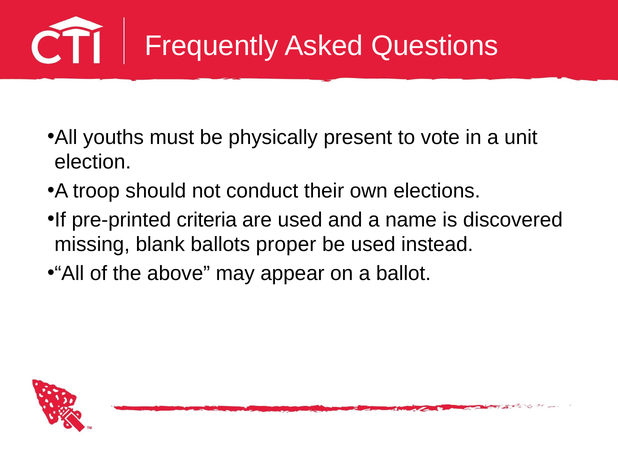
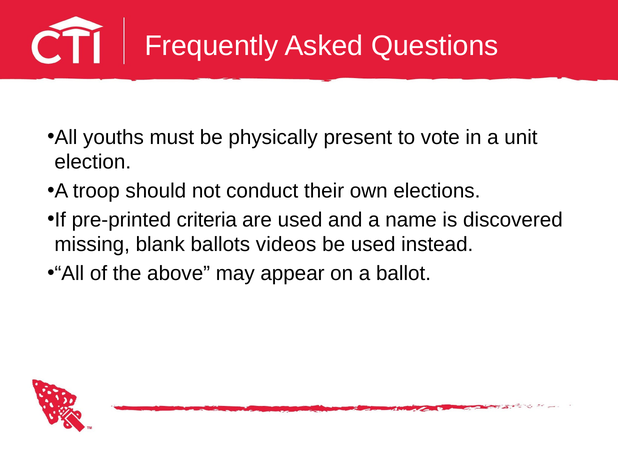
proper: proper -> videos (286, 244)
